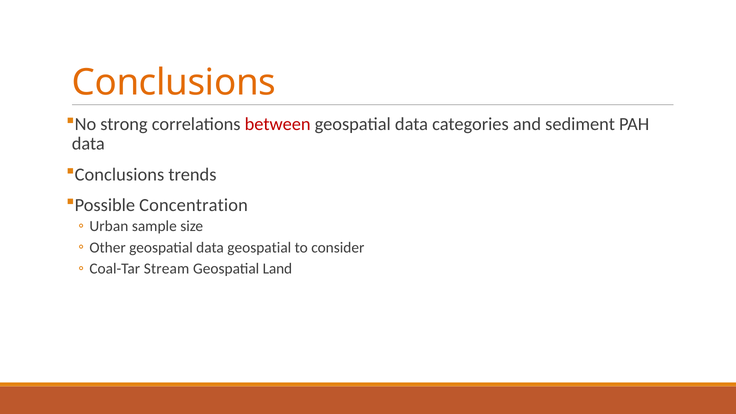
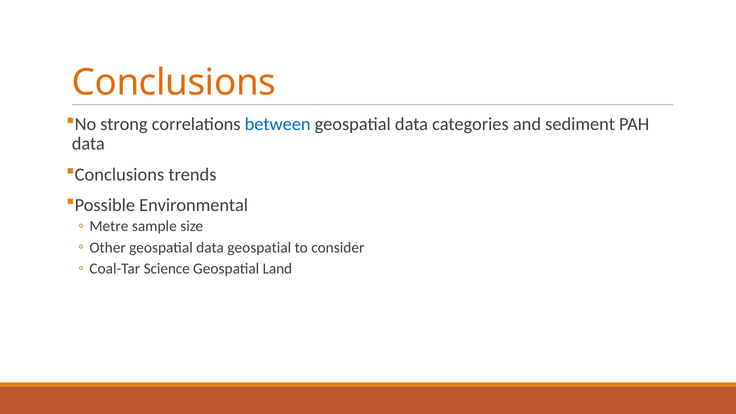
between colour: red -> blue (278, 124)
Concentration: Concentration -> Environmental (194, 205)
Urban: Urban -> Metre (109, 226)
Stream: Stream -> Science (167, 269)
